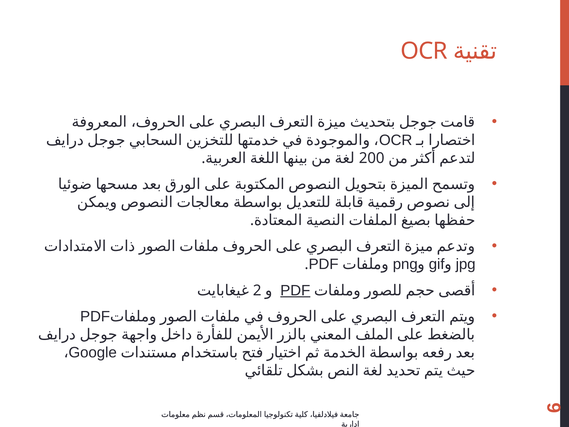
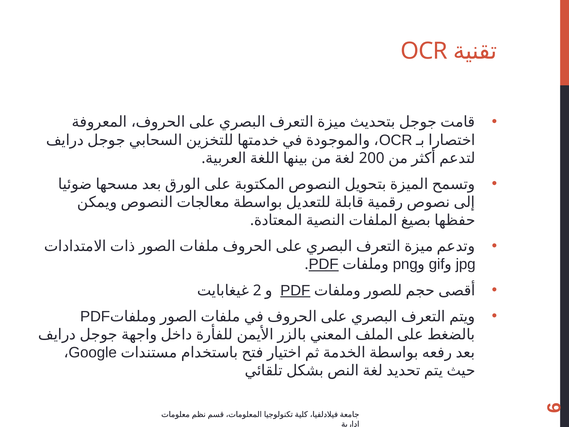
PDF underline: none -> present (324, 264)
